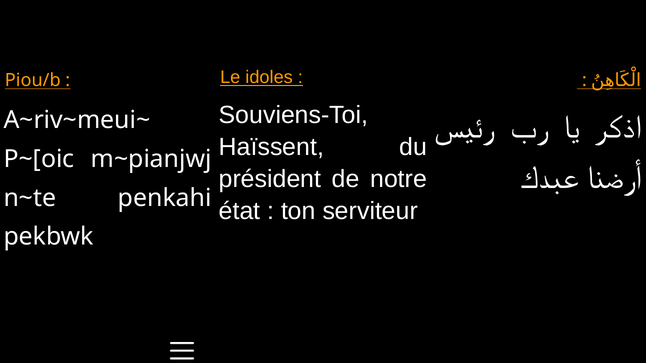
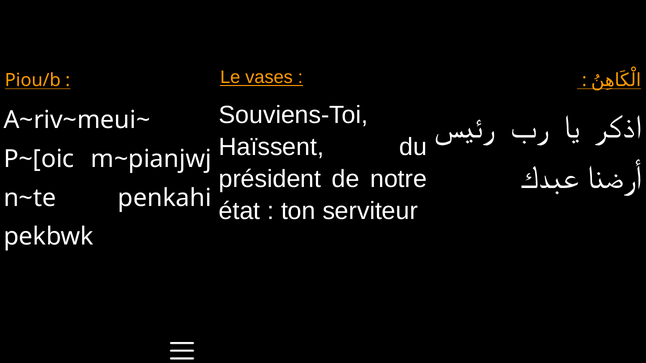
idoles: idoles -> vases (269, 78)
